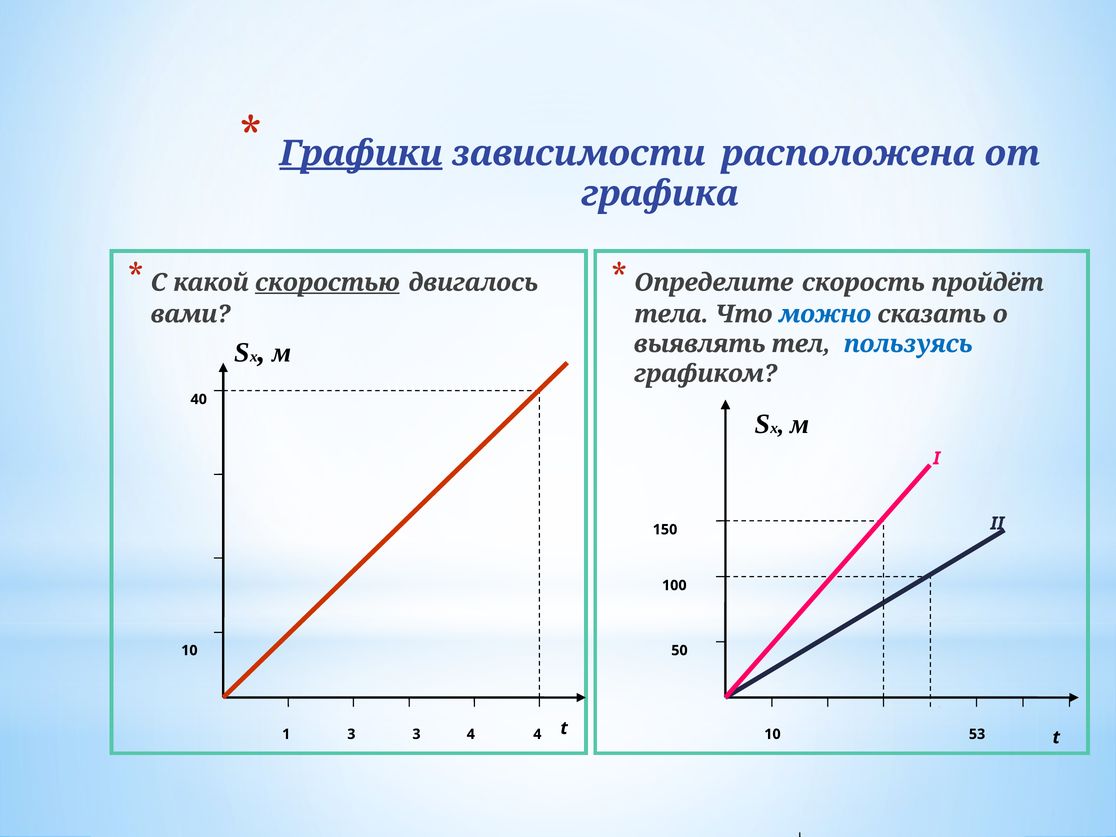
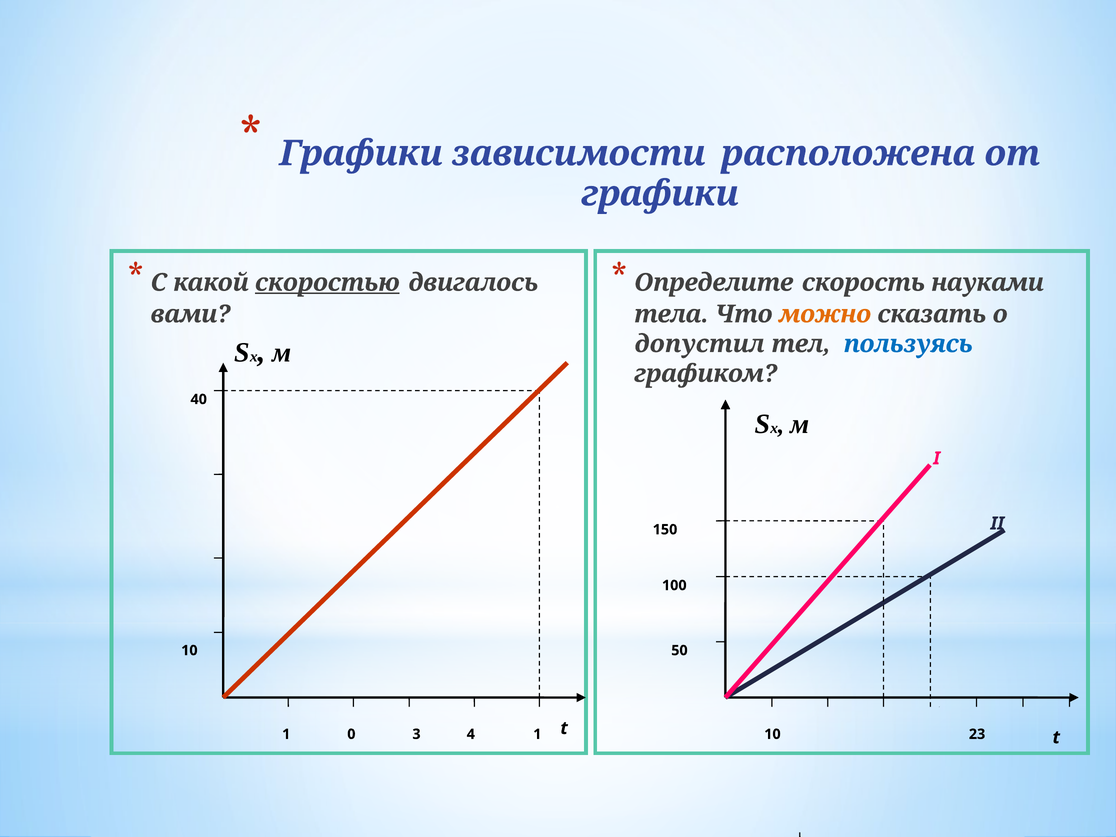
Графики underline: present -> none (361, 153)
графика: графика -> графики (660, 194)
пройдёт: пройдёт -> науками (988, 283)
можно colour: blue -> orange (825, 314)
выявлять: выявлять -> допустил (700, 344)
1 3: 3 -> 0 (351, 734)
4 4: 4 -> 1 (537, 734)
53: 53 -> 23 (977, 734)
